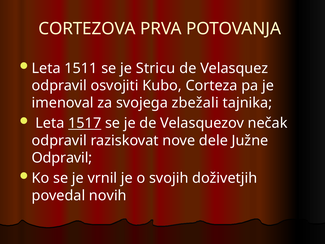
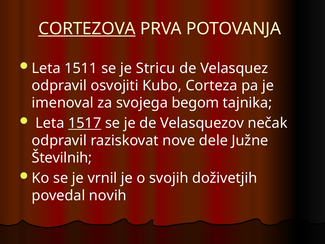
CORTEZOVA underline: none -> present (87, 29)
zbežali: zbežali -> begom (195, 103)
Odpravil: Odpravil -> Številnih (62, 158)
